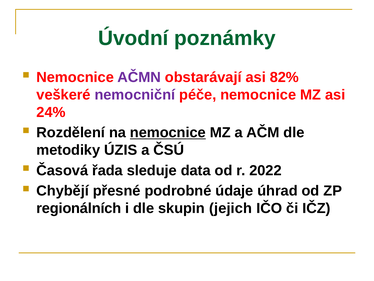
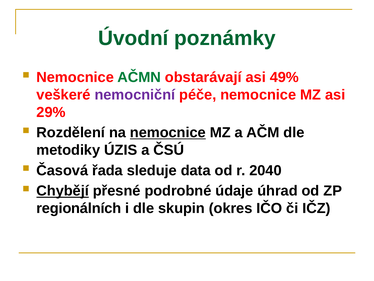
AČMN colour: purple -> green (139, 77)
82%: 82% -> 49% (284, 77)
24%: 24% -> 29% (51, 112)
2022: 2022 -> 2040 (265, 170)
Chybějí underline: none -> present (63, 191)
jejich: jejich -> okres (231, 208)
